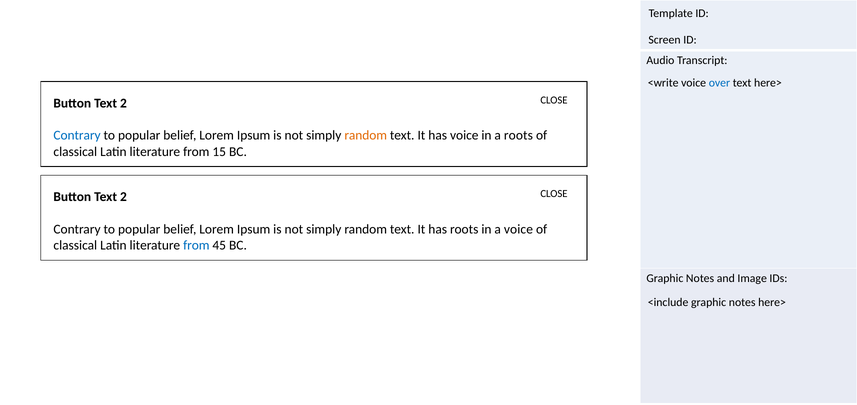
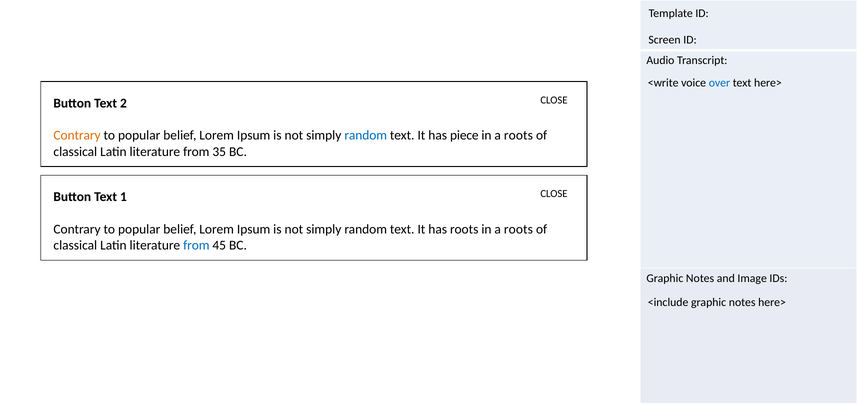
Contrary colour: blue -> orange (77, 135)
random colour: orange -> blue (366, 135)
has voice: voice -> piece (464, 135)
15: 15 -> 35 (219, 152)
2: 2 -> 1 (123, 197)
roots in a voice: voice -> roots (518, 229)
